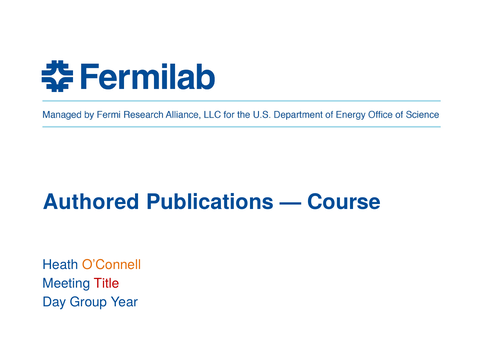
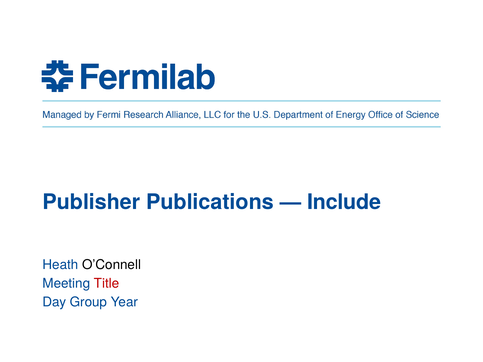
Authored: Authored -> Publisher (91, 202)
Course: Course -> Include (344, 202)
O’Connell colour: orange -> black (112, 265)
